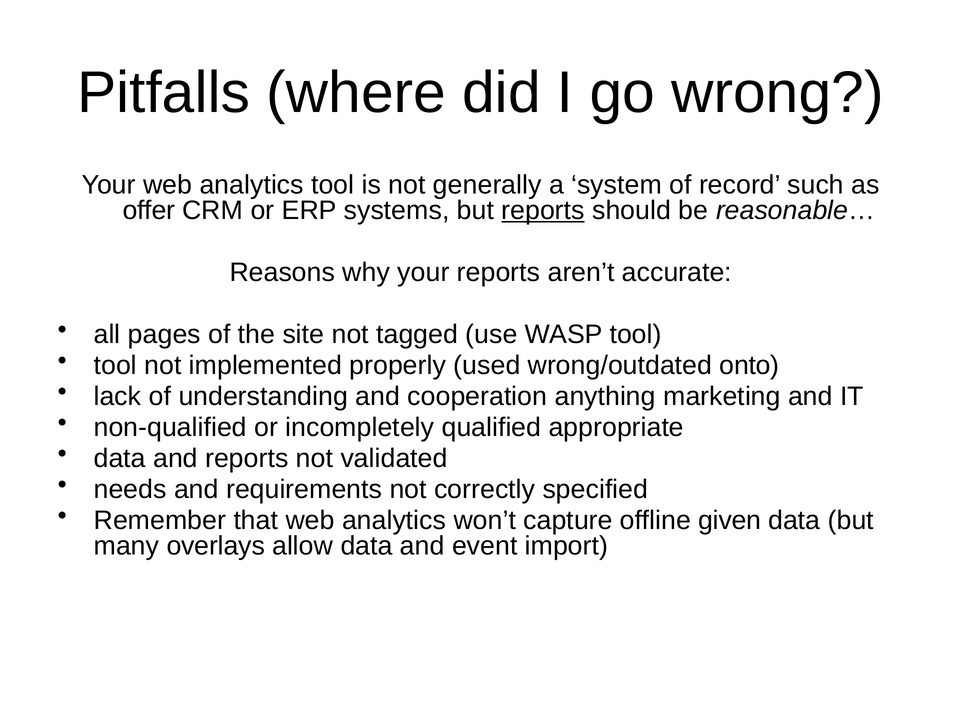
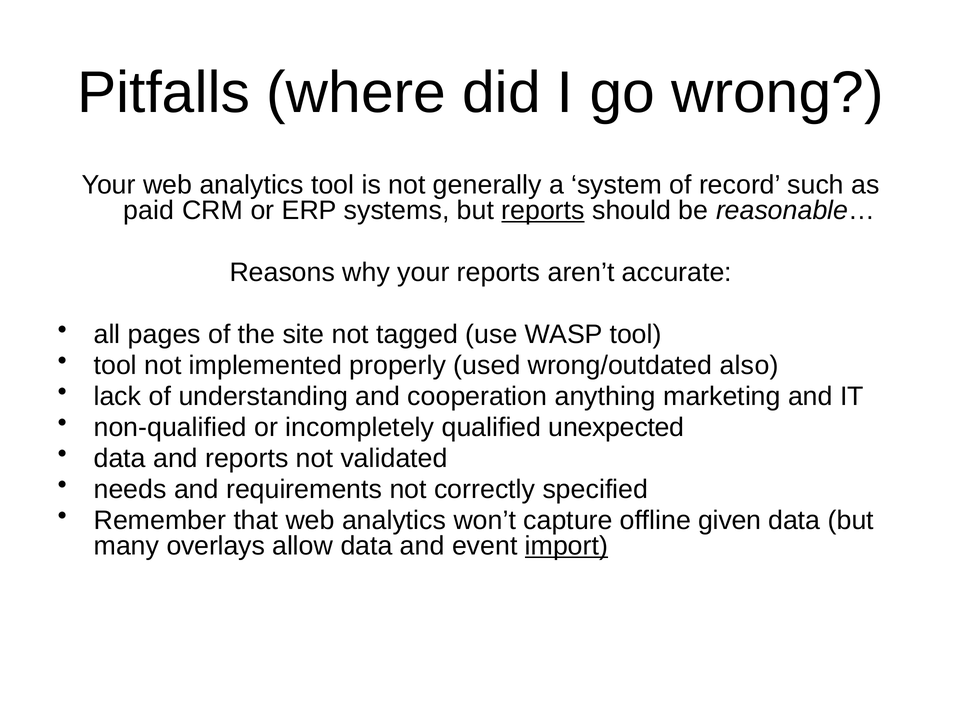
offer: offer -> paid (149, 211)
onto: onto -> also (749, 366)
appropriate: appropriate -> unexpected (616, 428)
import underline: none -> present (566, 546)
